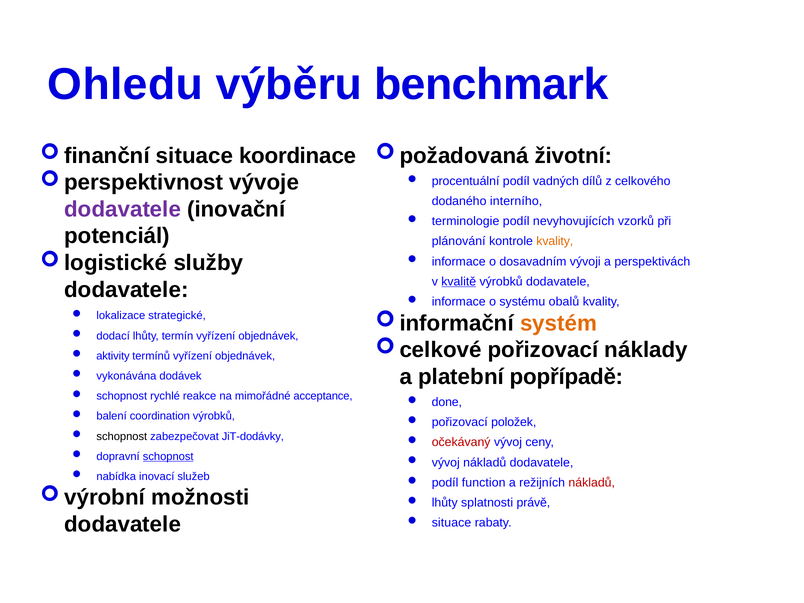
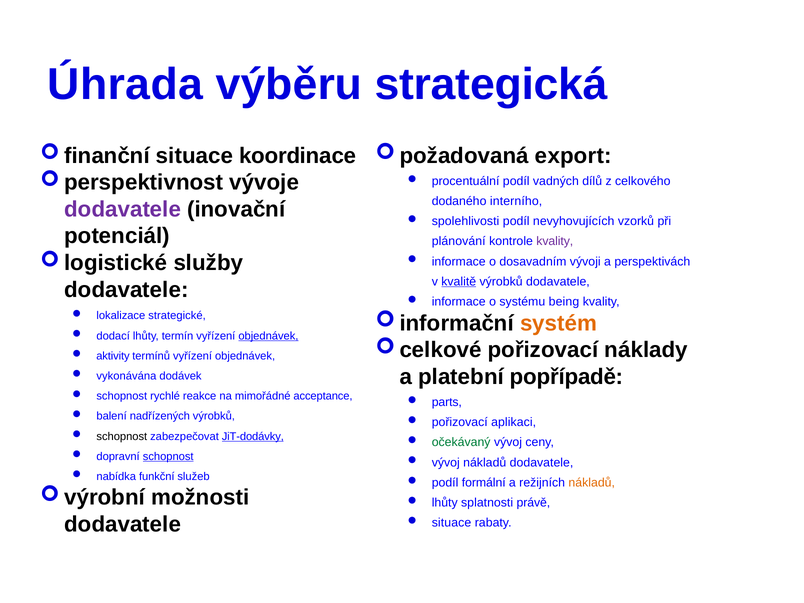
Ohledu: Ohledu -> Úhrada (125, 84)
benchmark: benchmark -> strategická (491, 84)
životní: životní -> export (573, 156)
terminologie: terminologie -> spolehlivosti (466, 221)
kvality colour: orange -> purple (555, 241)
obalů: obalů -> being (564, 302)
objednávek underline: none -> present (268, 336)
done: done -> parts (447, 402)
coordination: coordination -> nadřízených (160, 416)
položek: položek -> aplikaci (514, 422)
JiT-dodávky underline: none -> present (253, 436)
očekávaný colour: red -> green (461, 442)
inovací: inovací -> funkční (157, 477)
function: function -> formální (484, 483)
nákladů colour: red -> orange (592, 483)
